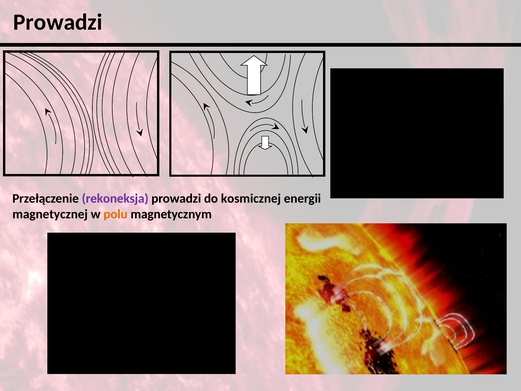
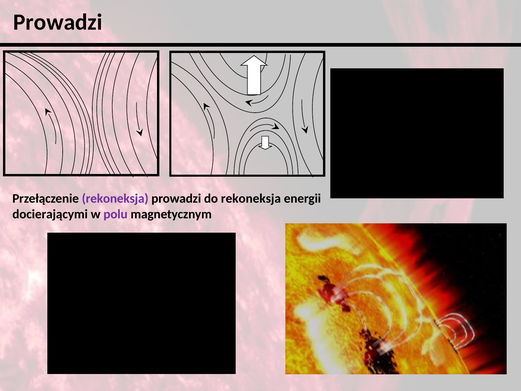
do kosmicznej: kosmicznej -> rekoneksja (251, 198)
magnetycznej: magnetycznej -> docierającymi (50, 214)
polu colour: orange -> purple (116, 214)
